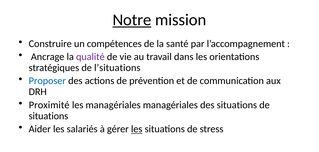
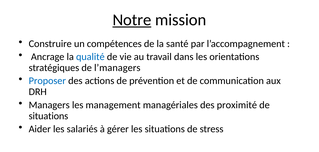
qualité colour: purple -> blue (90, 57)
l’situations: l’situations -> l’managers (117, 68)
Proximité: Proximité -> Managers (49, 105)
les managériales: managériales -> management (113, 105)
des situations: situations -> proximité (237, 105)
les underline: present -> none (137, 129)
